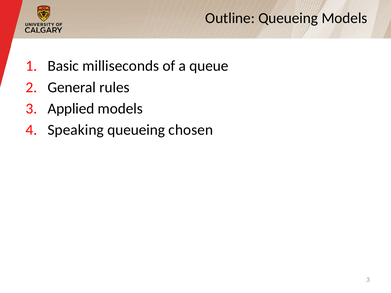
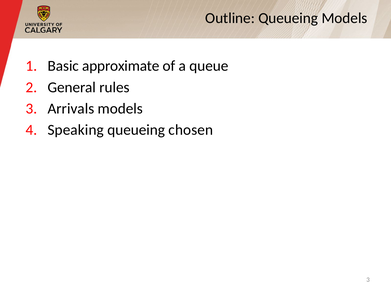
milliseconds: milliseconds -> approximate (121, 66)
Applied: Applied -> Arrivals (71, 109)
